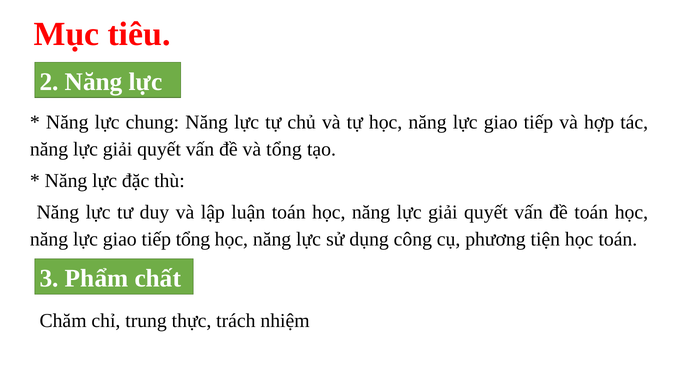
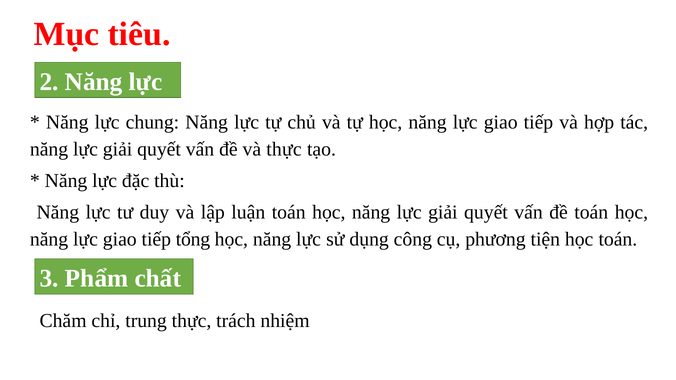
và tổng: tổng -> thực (284, 149)
